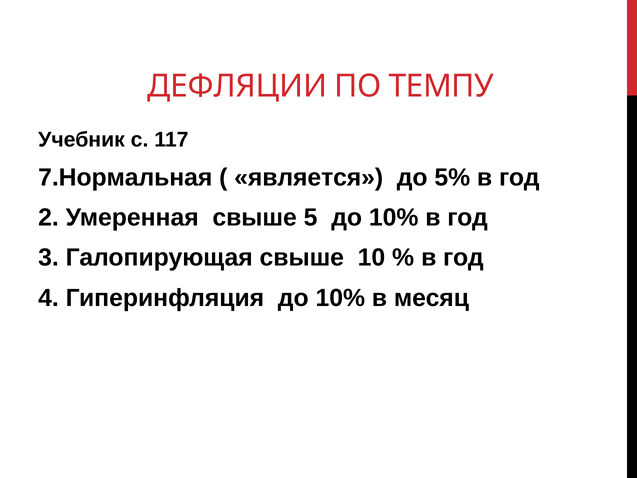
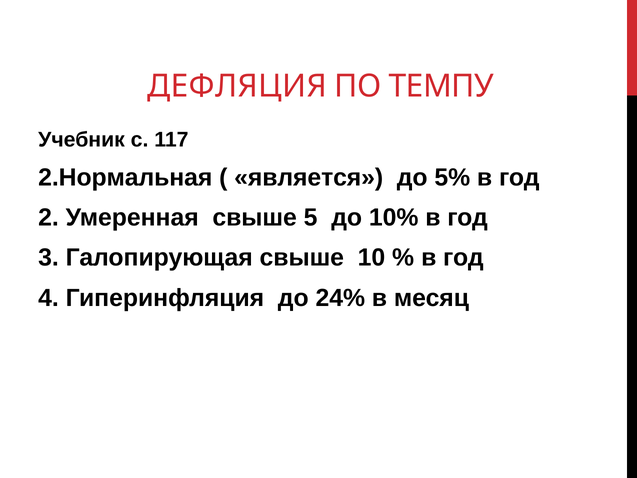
ДЕФЛЯЦИИ: ДЕФЛЯЦИИ -> ДЕФЛЯЦИЯ (237, 86)
7.Нормальная: 7.Нормальная -> 2.Нормальная (125, 178)
Гиперинфляция до 10%: 10% -> 24% (340, 298)
